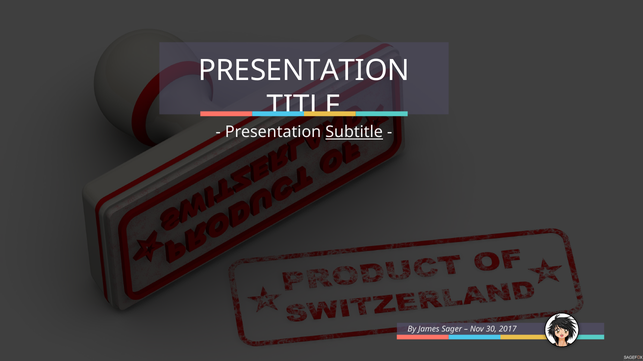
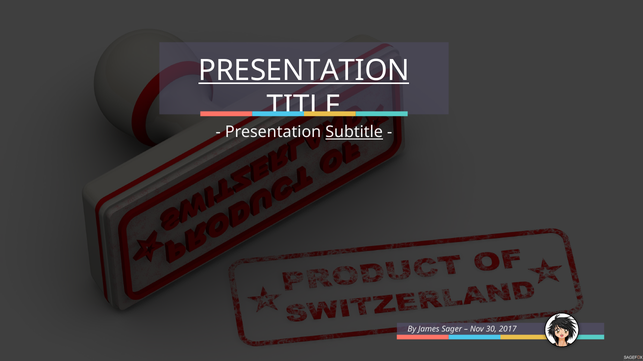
PRESENTATION underline: none -> present (304, 71)
